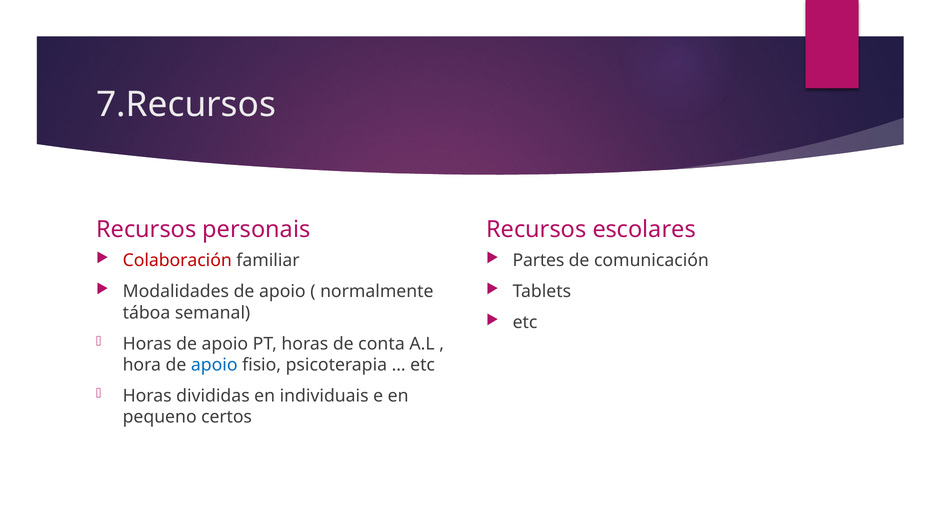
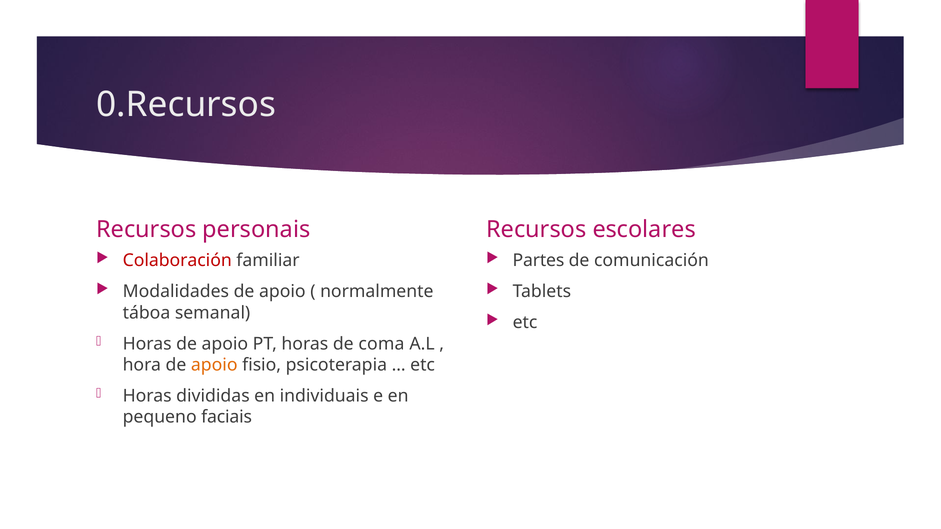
7.Recursos: 7.Recursos -> 0.Recursos (186, 105)
conta: conta -> coma (381, 344)
apoio colour: blue -> orange (214, 365)
certos: certos -> faciais (227, 417)
